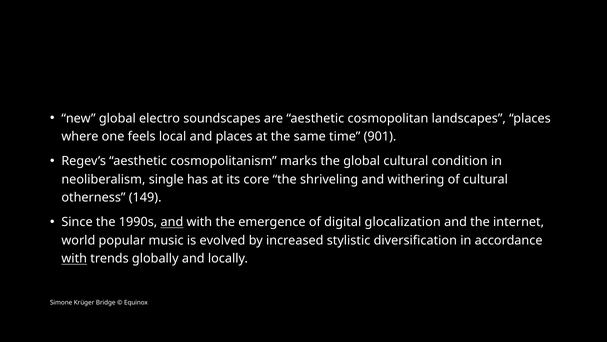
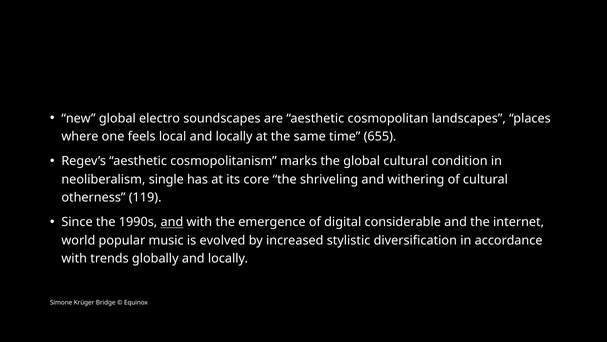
local and places: places -> locally (234, 136)
901: 901 -> 655 (380, 136)
149: 149 -> 119 (145, 197)
glocalization: glocalization -> considerable (403, 222)
with underline: present -> none (74, 258)
